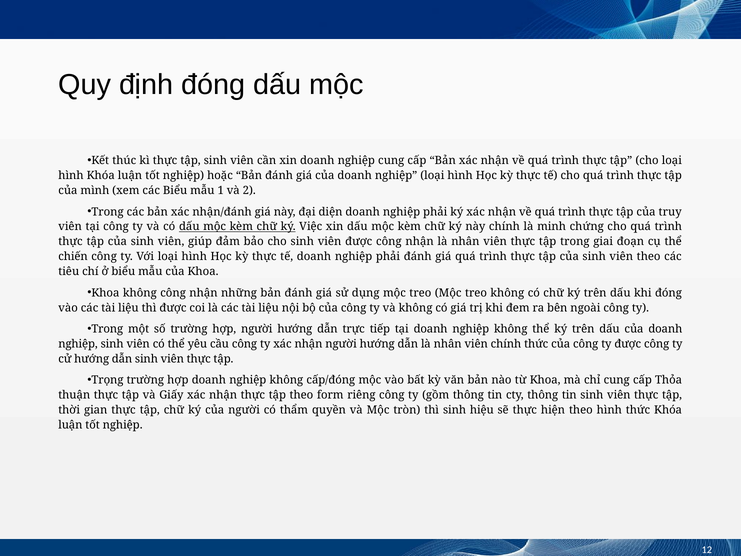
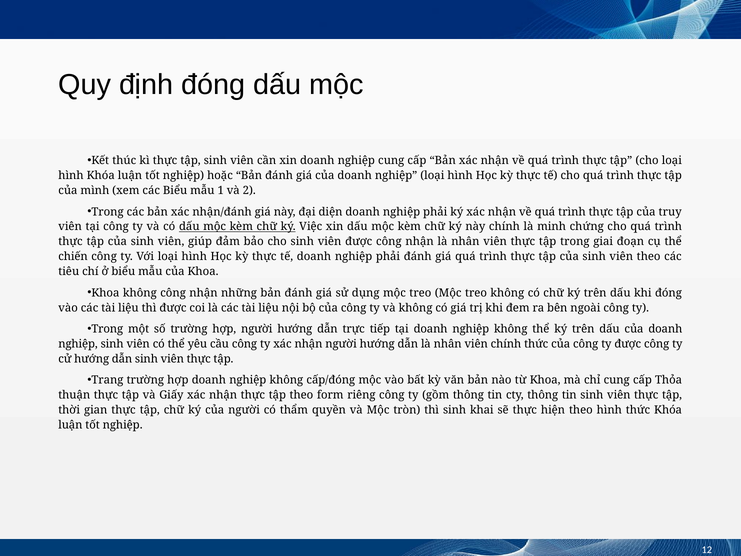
Trọng: Trọng -> Trang (107, 380)
hiệu: hiệu -> khai (482, 410)
